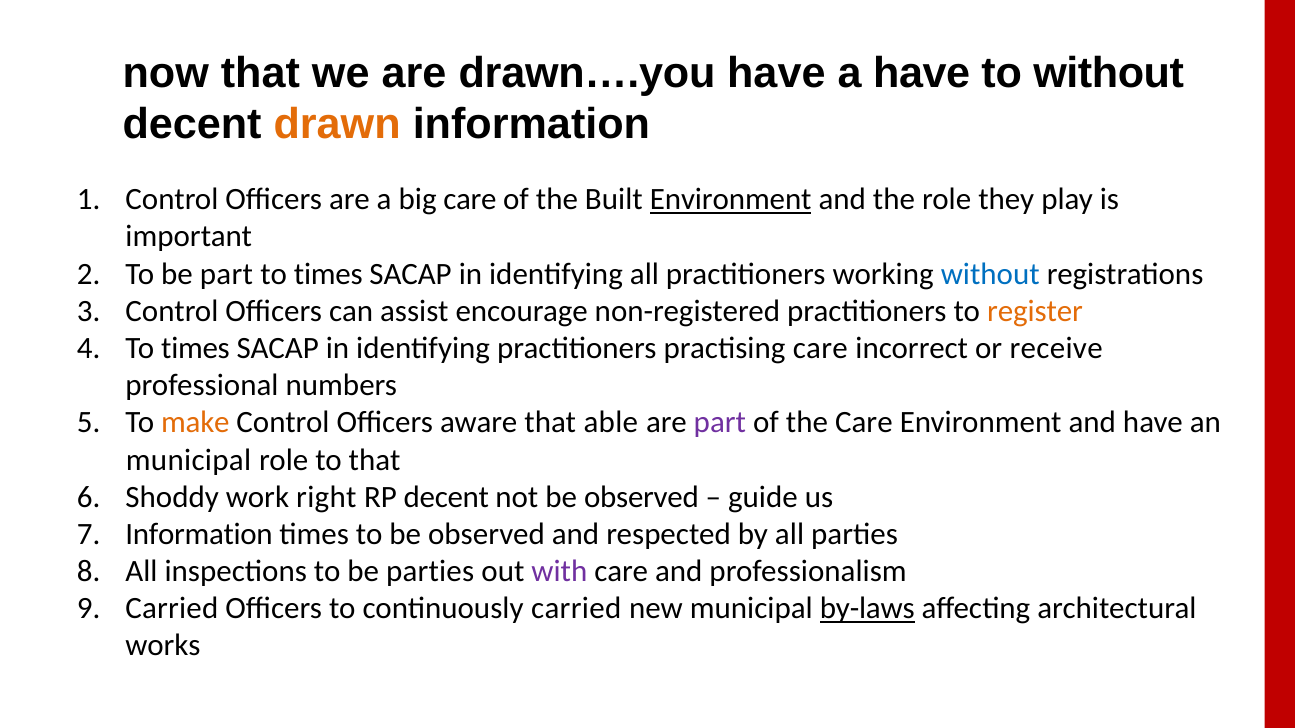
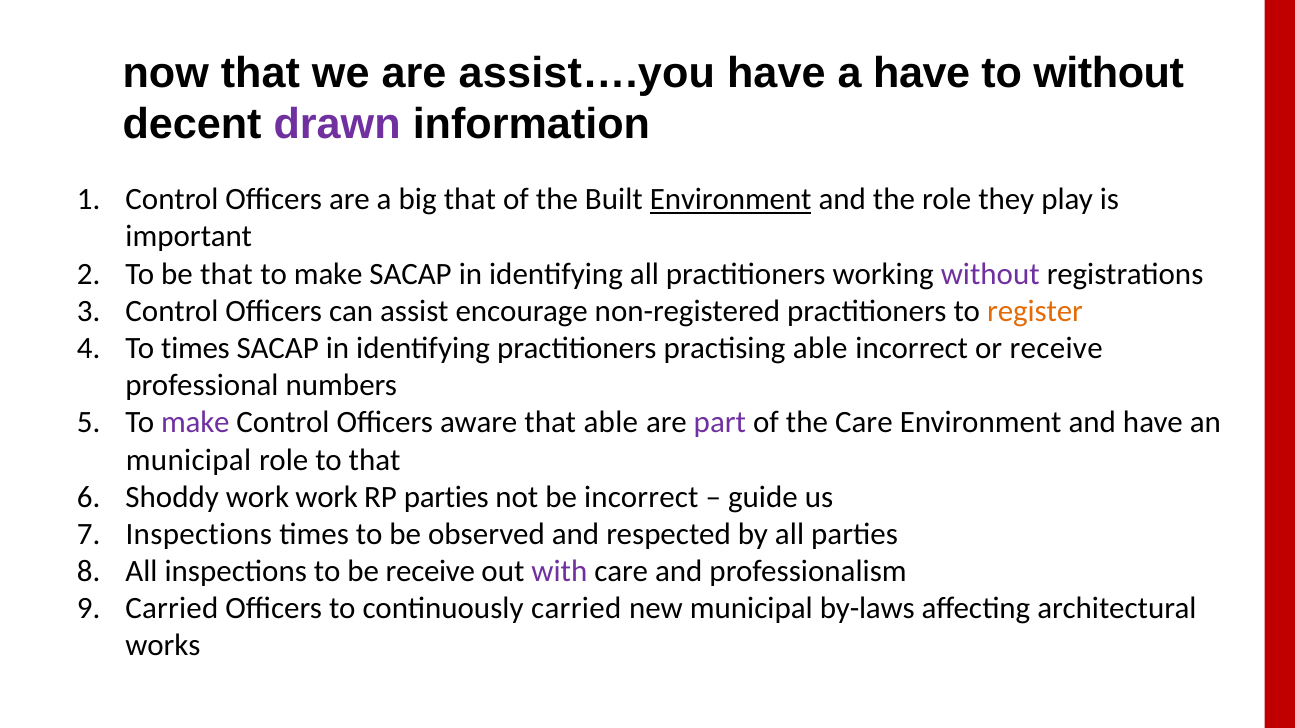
drawn….you: drawn….you -> assist….you (587, 73)
drawn colour: orange -> purple (337, 125)
big care: care -> that (470, 200)
be part: part -> that (226, 274)
times: times -> make (328, 274)
without colour: blue -> purple (990, 274)
practising care: care -> able (820, 348)
make colour: orange -> purple (195, 423)
work right: right -> work (327, 497)
RP decent: decent -> parties (446, 497)
not be observed: observed -> incorrect (641, 497)
Information: Information -> Inspections (199, 535)
be parties: parties -> receive (430, 572)
by-laws underline: present -> none (867, 609)
